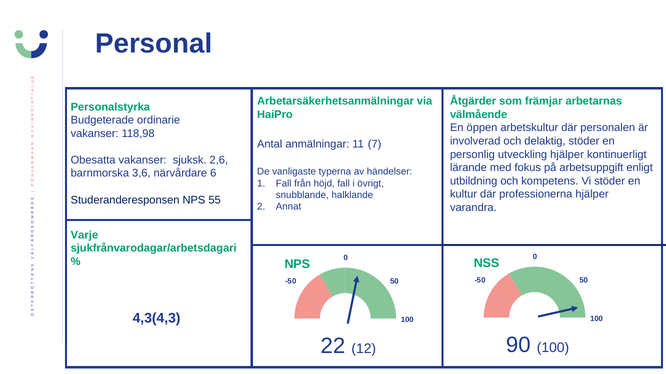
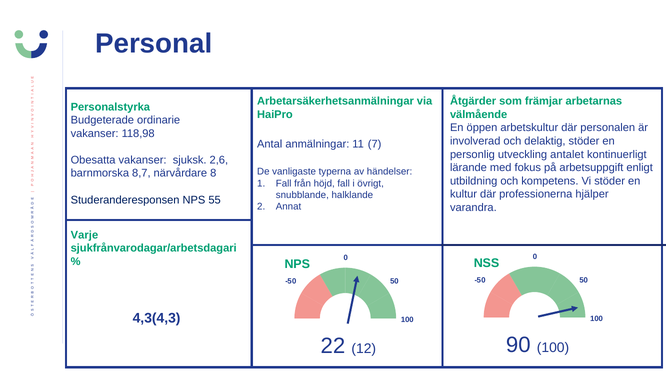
utveckling hjälper: hjälper -> antalet (567, 155)
3,6: 3,6 -> 8,7 (141, 174)
6: 6 -> 8 (213, 174)
